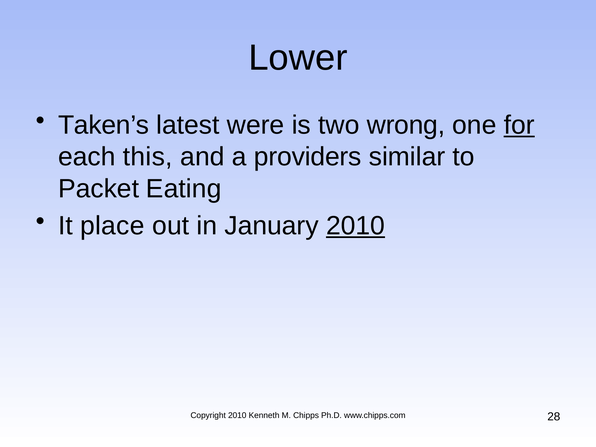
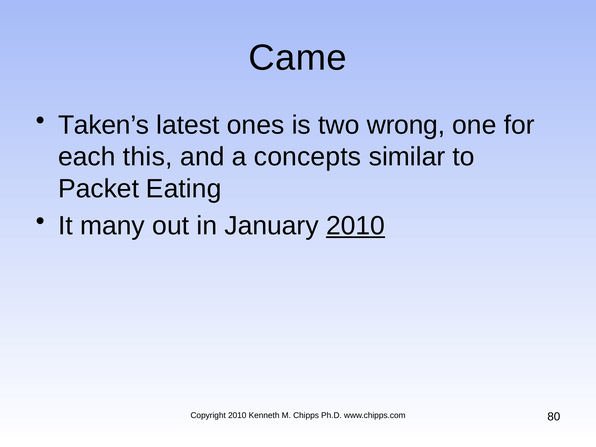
Lower: Lower -> Came (298, 58)
were: were -> ones (256, 125)
for underline: present -> none (519, 125)
providers: providers -> concepts (308, 157)
place: place -> many (113, 226)
28: 28 -> 80 (554, 417)
